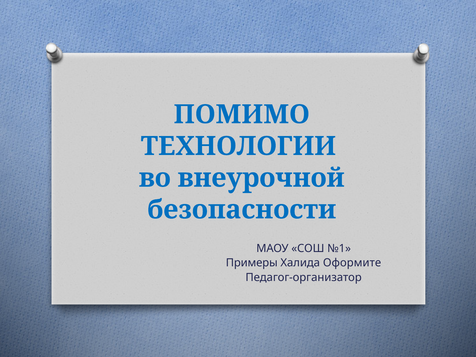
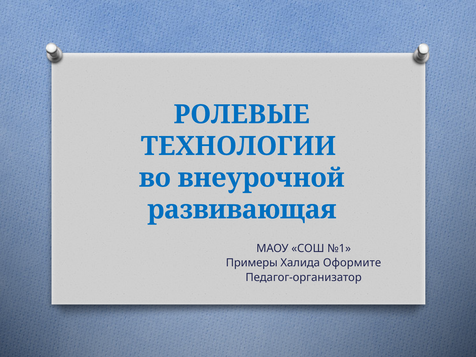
ПОМИМО: ПОМИМО -> РОЛЕВЫЕ (242, 114)
безопасности: безопасности -> развивающая (242, 210)
